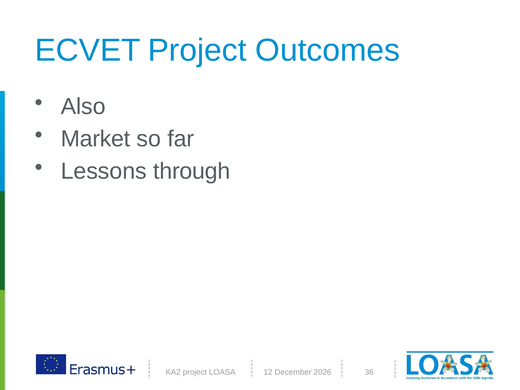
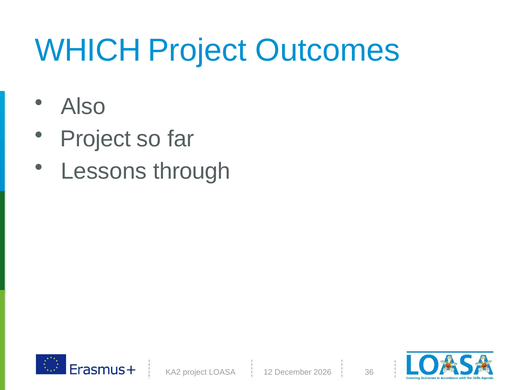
ECVET: ECVET -> WHICH (88, 50)
Market: Market -> Project (96, 139)
